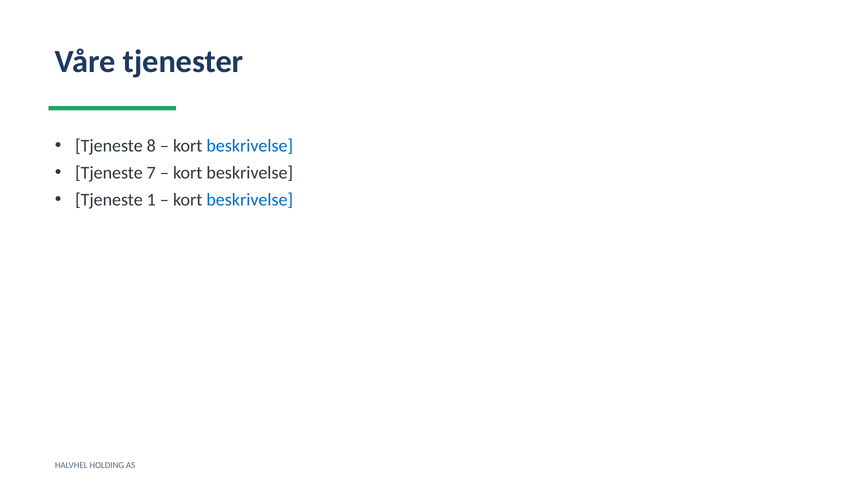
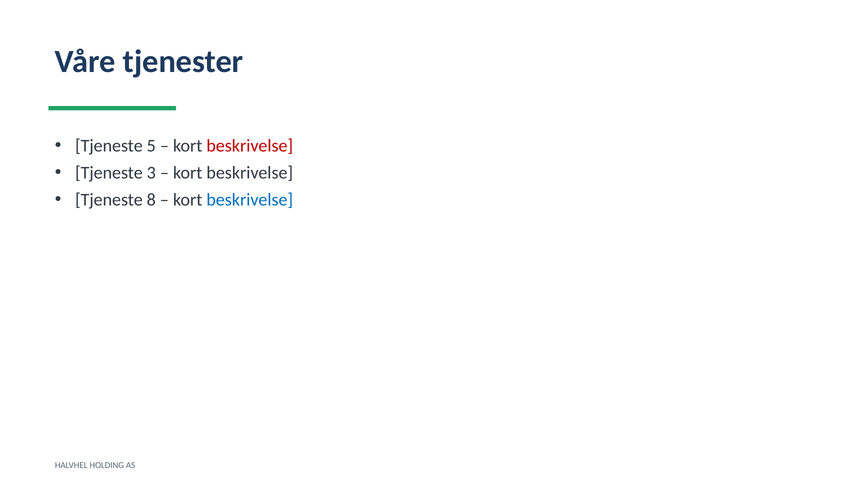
8: 8 -> 5 (151, 146)
beskrivelse colour: blue -> red (250, 146)
7: 7 -> 3 (151, 173)
1: 1 -> 8 (151, 200)
